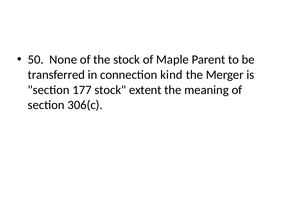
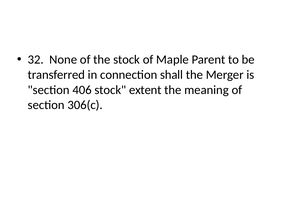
50: 50 -> 32 (36, 60)
kind: kind -> shall (172, 75)
177: 177 -> 406 (82, 90)
